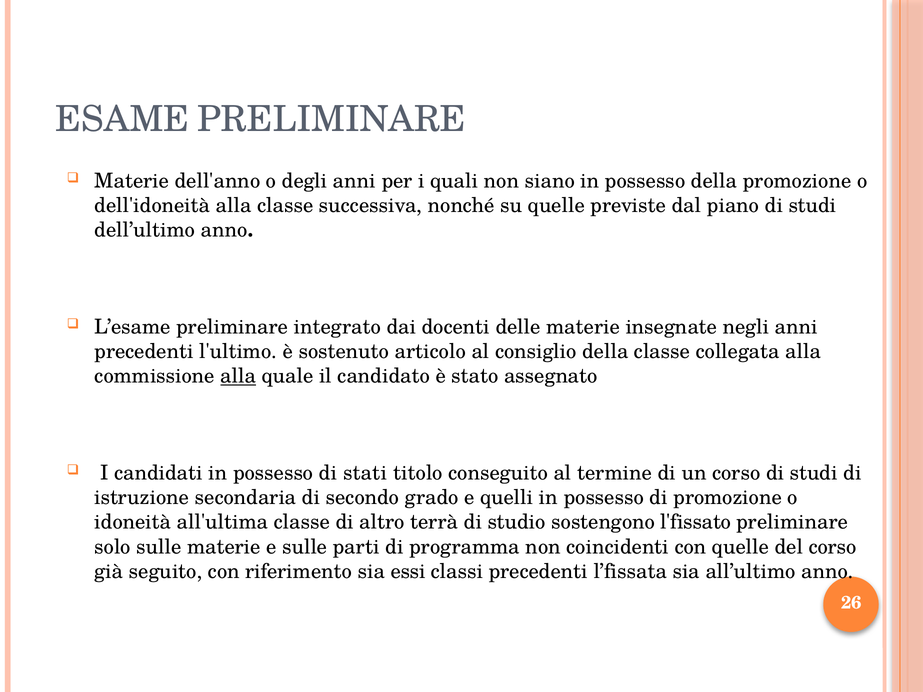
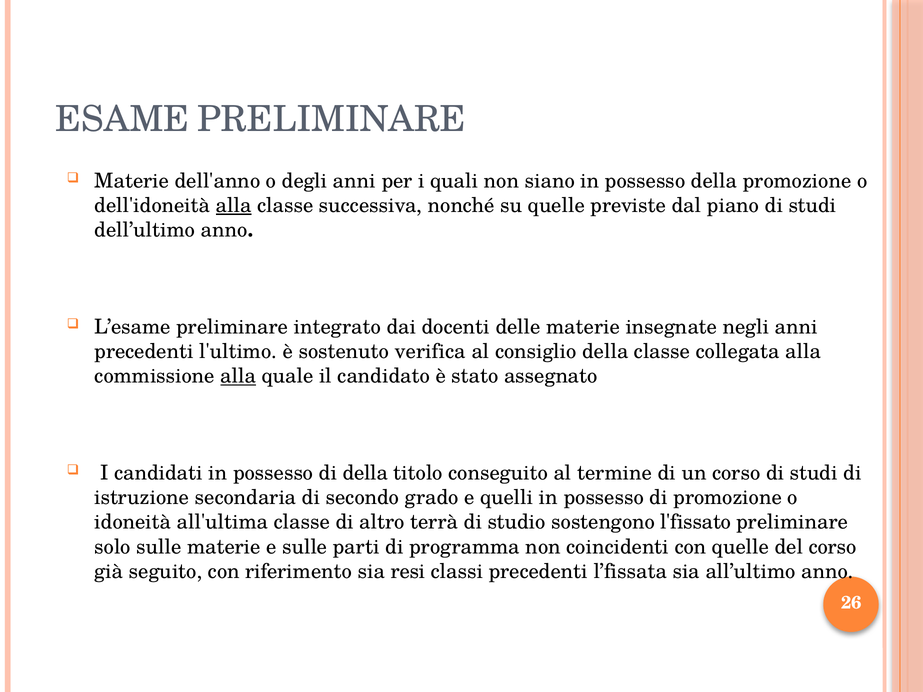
alla underline: none -> present (234, 206)
articolo: articolo -> verifica (430, 352)
di stati: stati -> della (365, 473)
essi: essi -> resi (408, 572)
